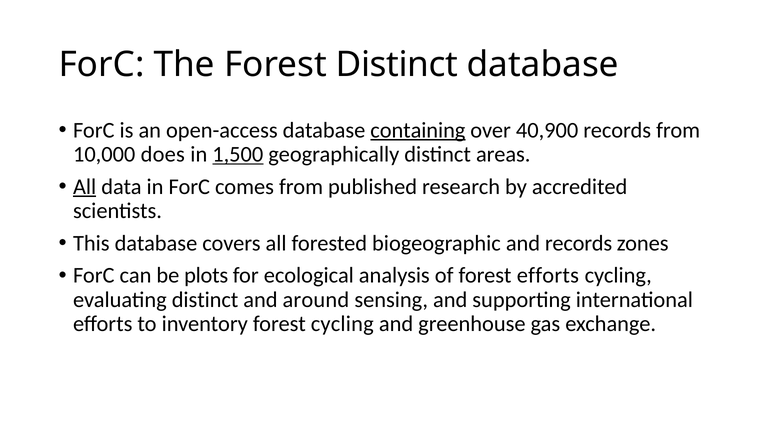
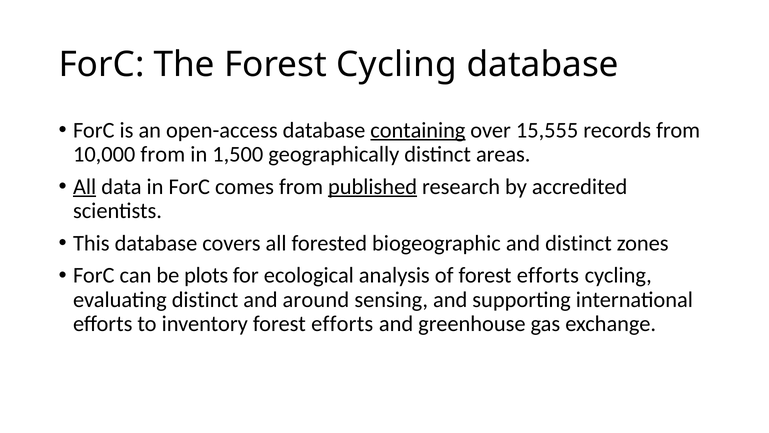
Forest Distinct: Distinct -> Cycling (397, 65)
40,900: 40,900 -> 15,555 (547, 130)
10,000 does: does -> from (163, 154)
1,500 underline: present -> none (238, 154)
published underline: none -> present (373, 186)
and records: records -> distinct (578, 243)
inventory forest cycling: cycling -> efforts (342, 324)
